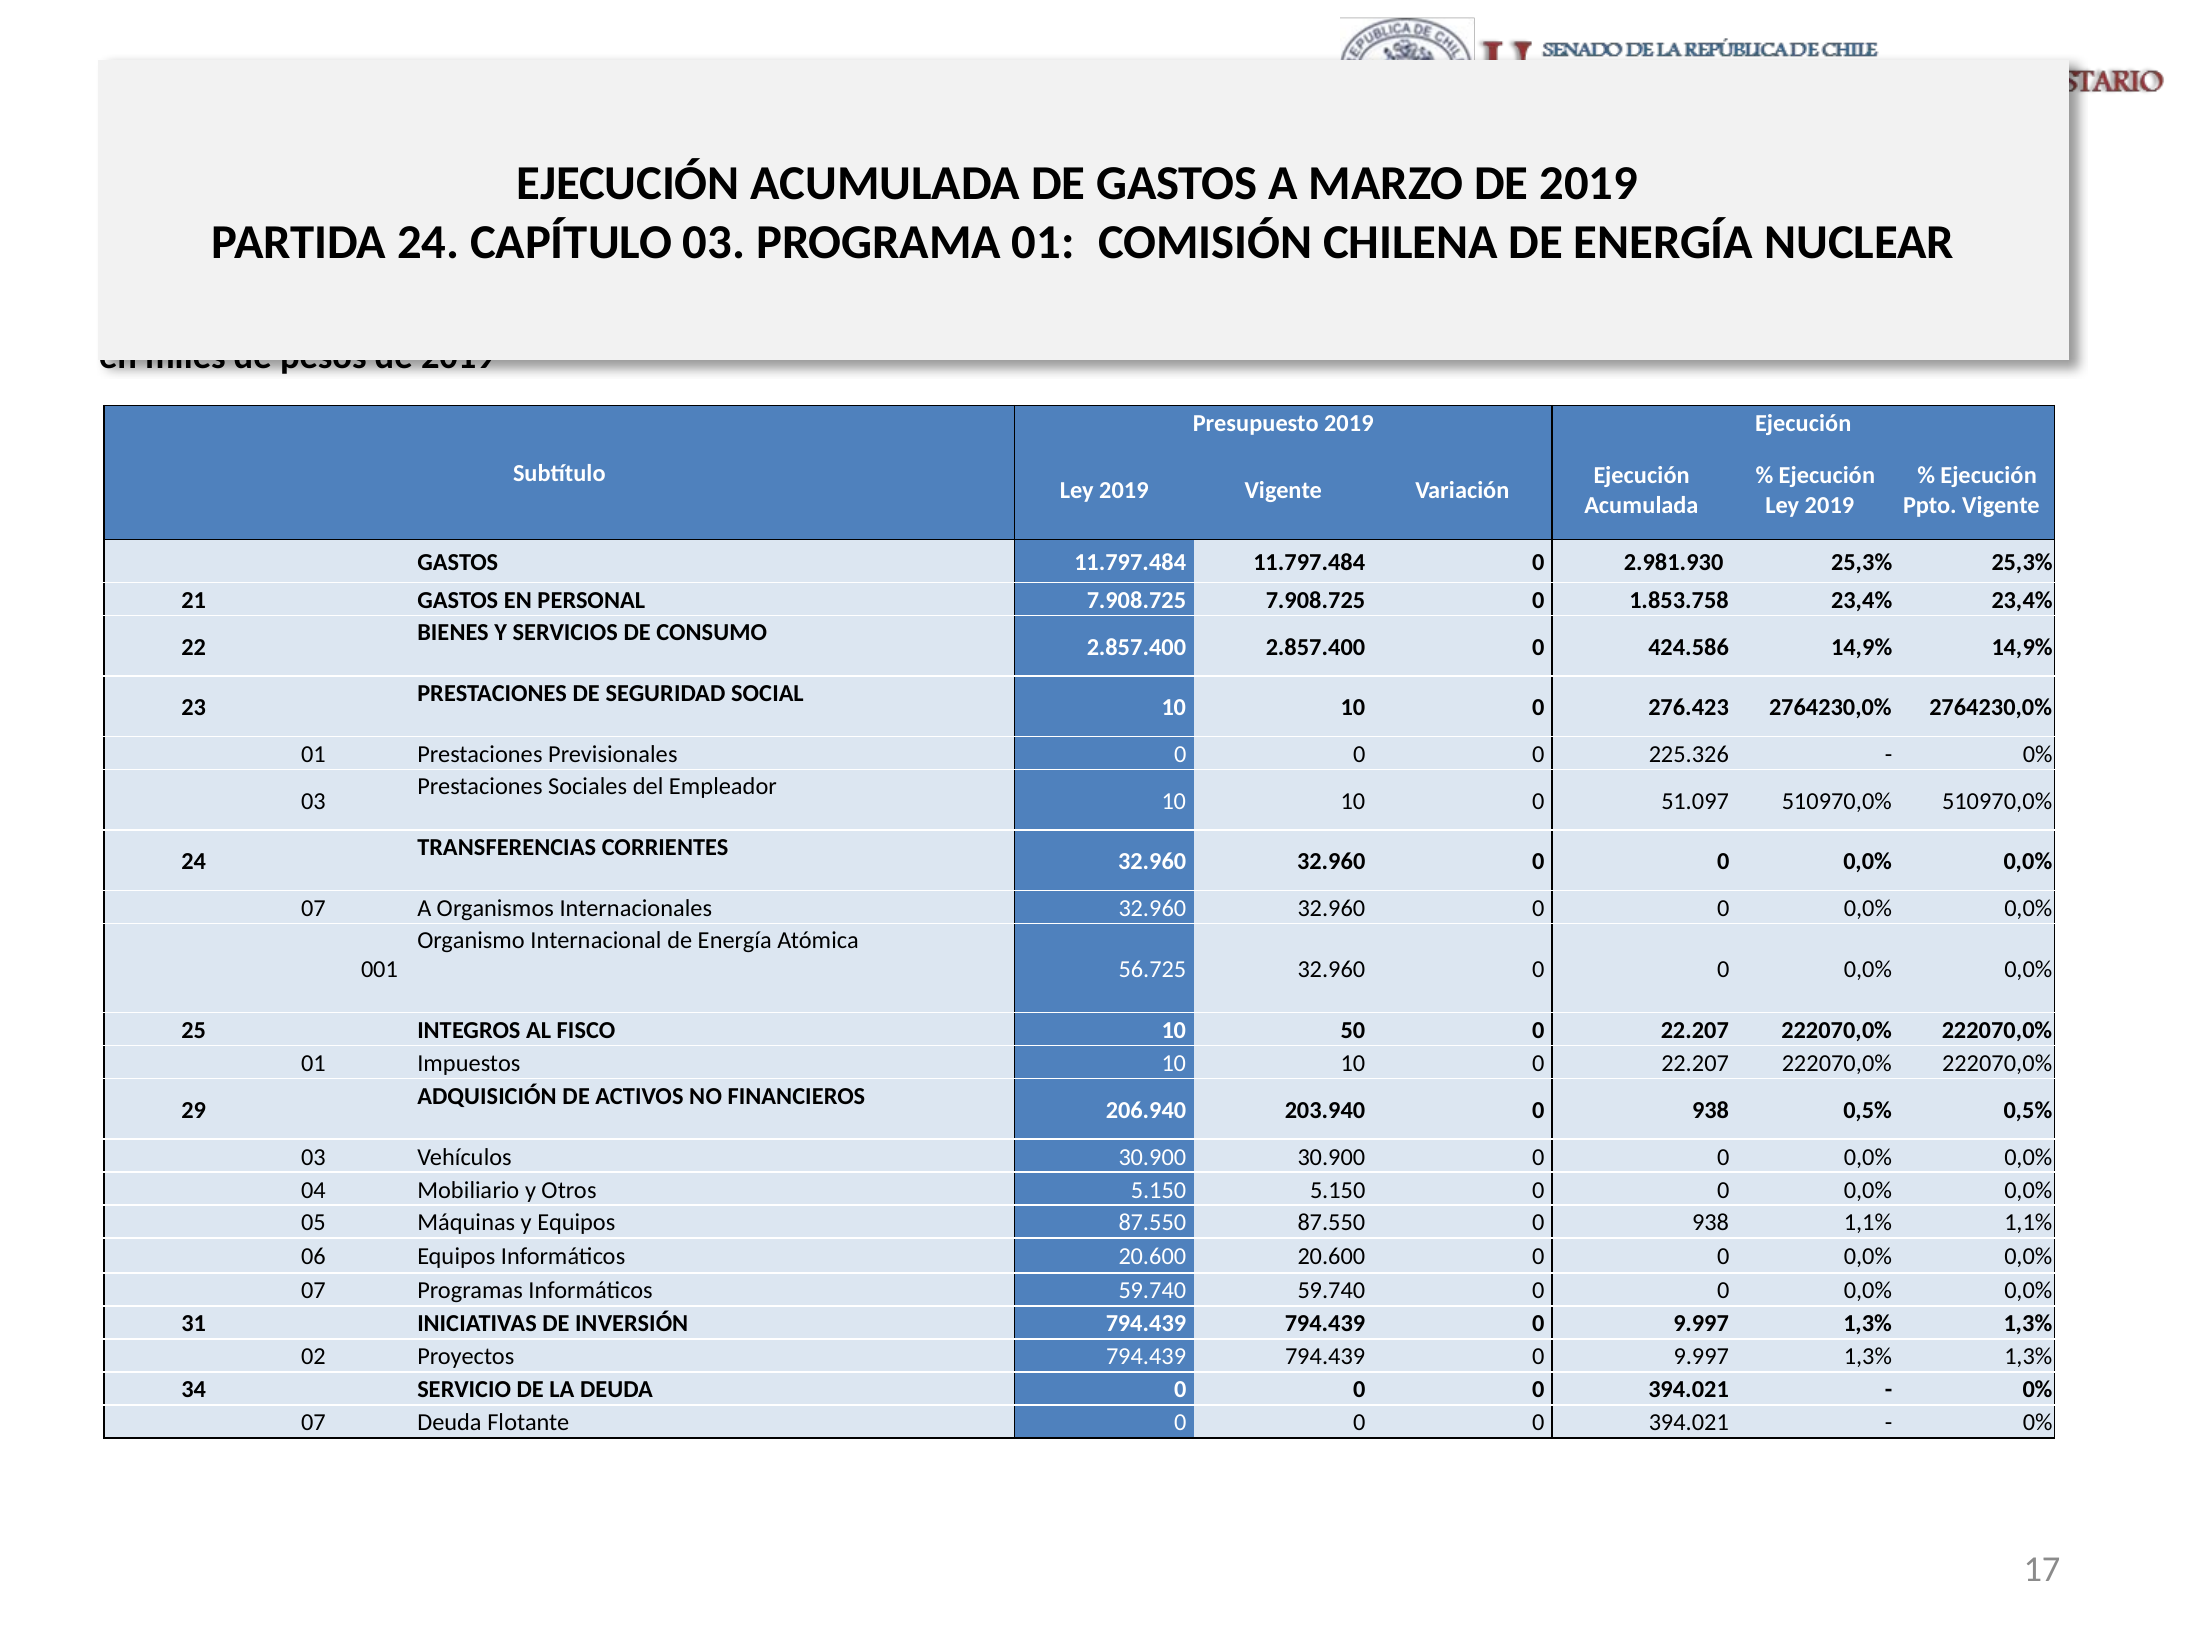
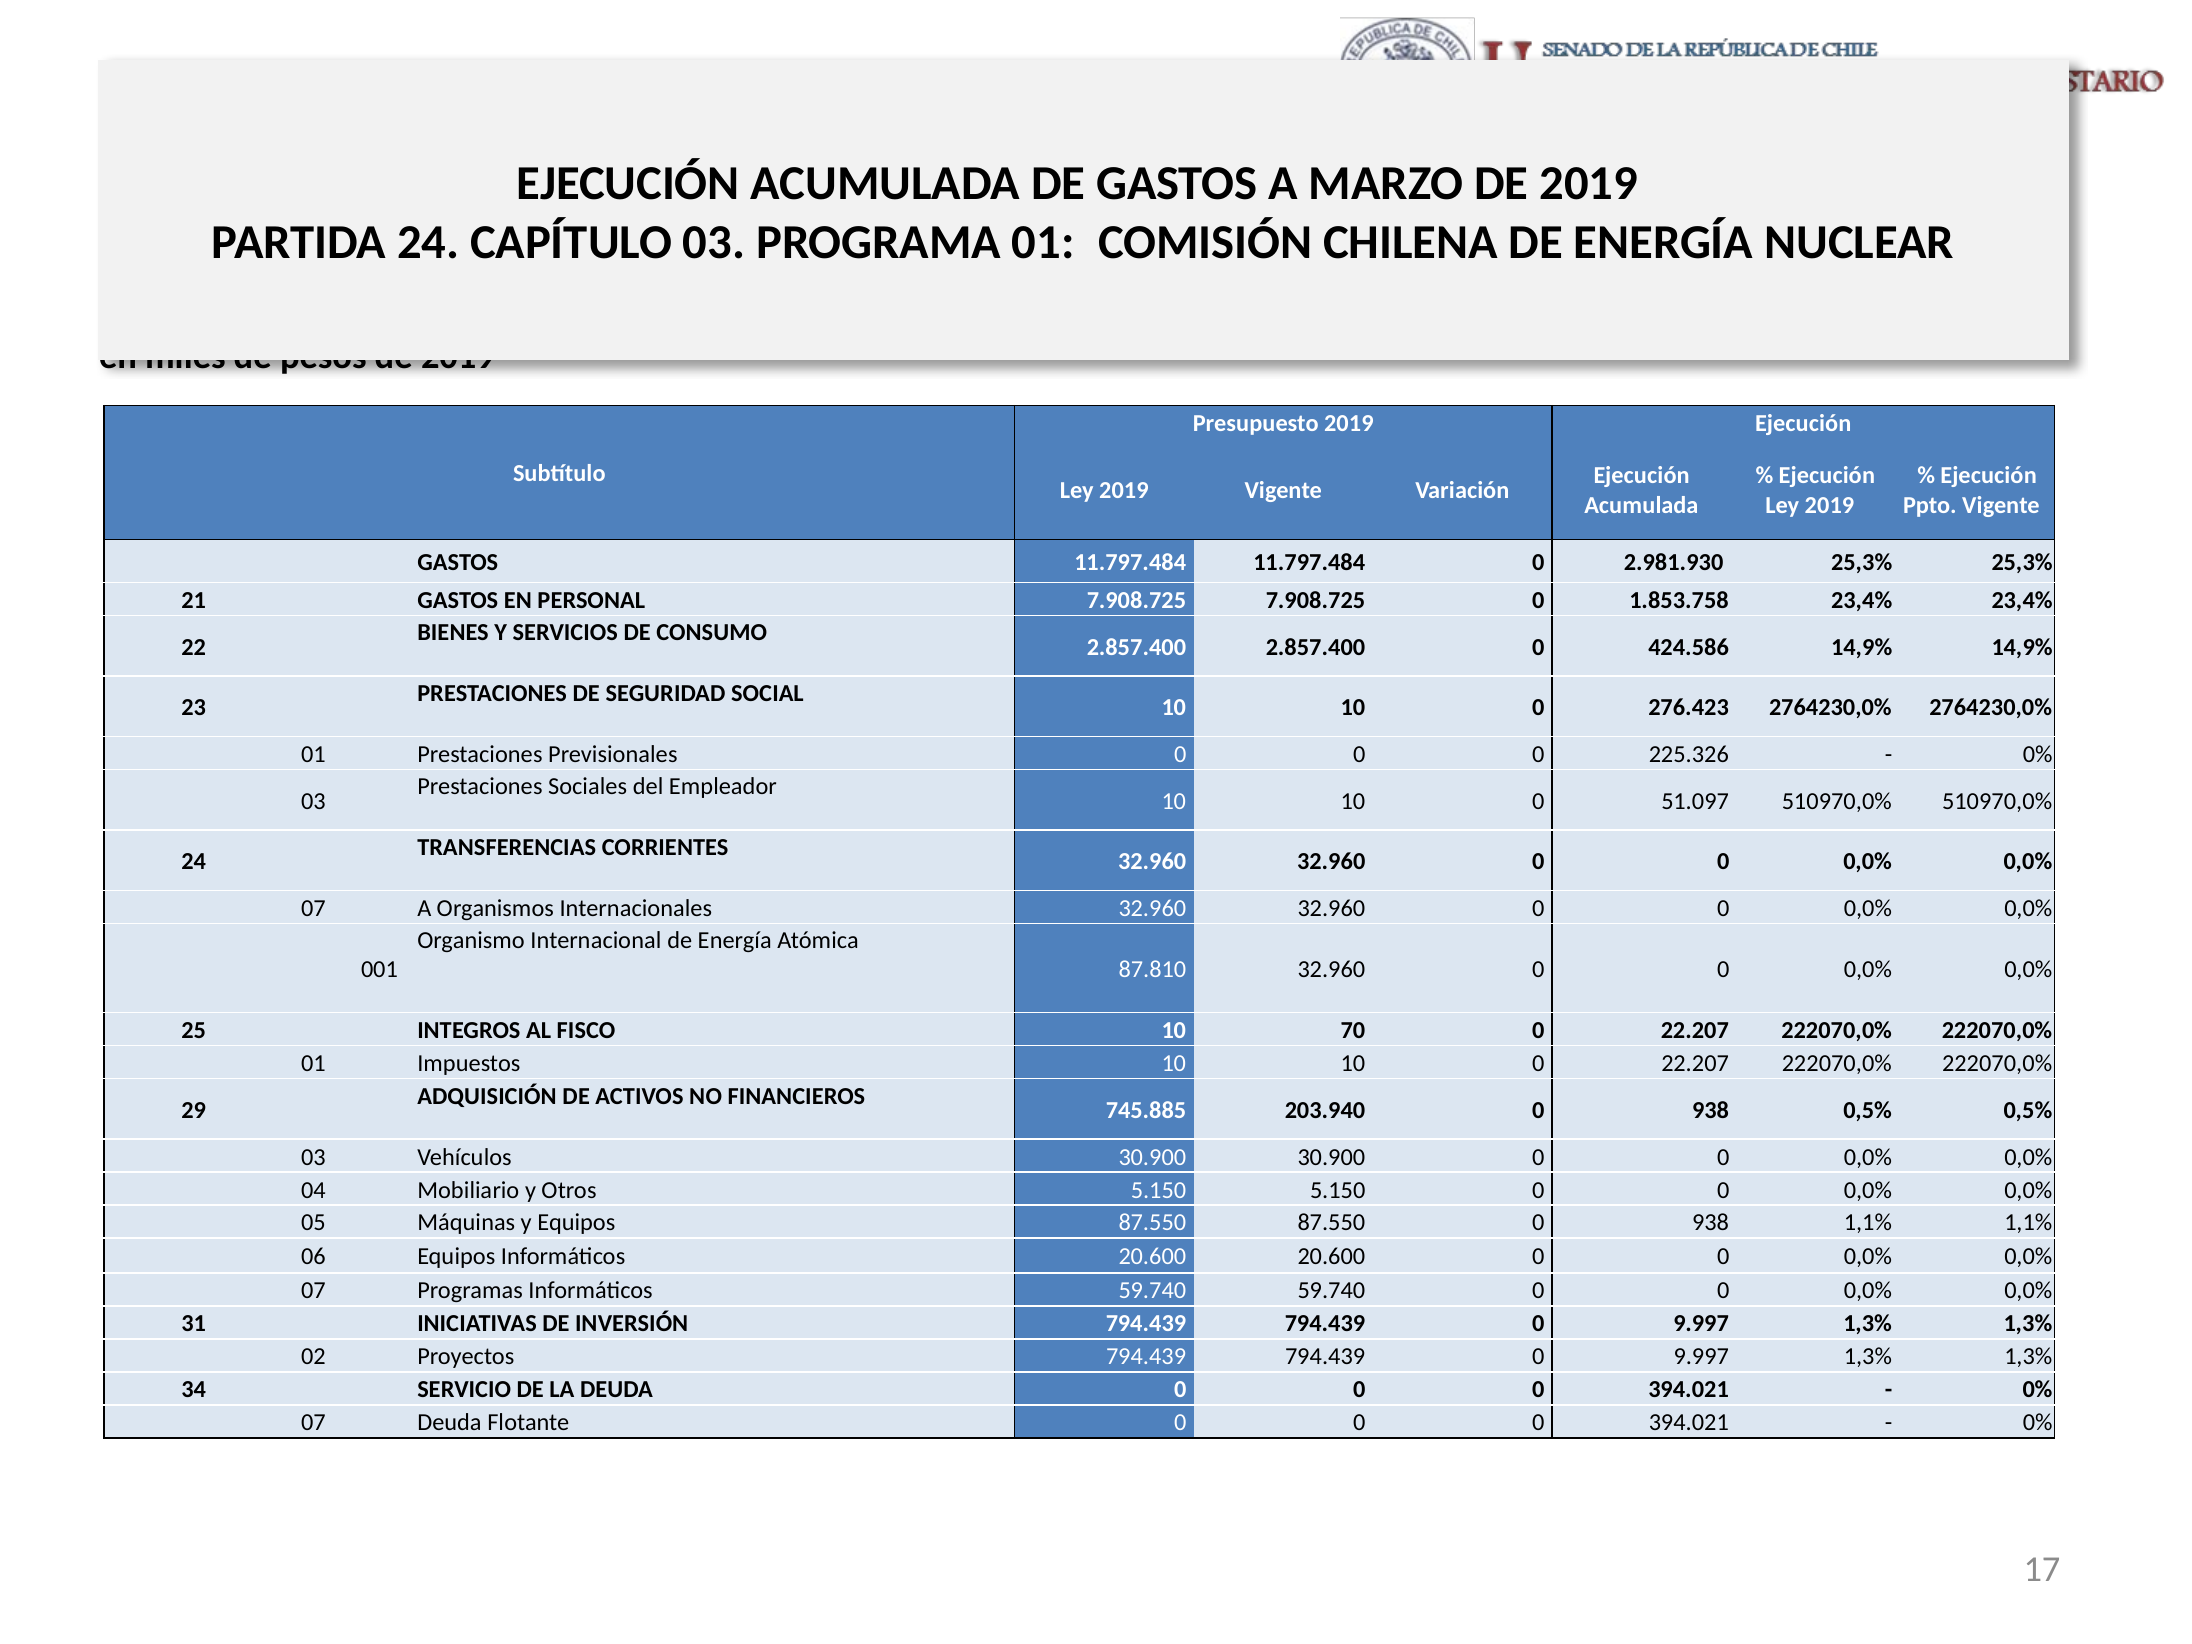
56.725: 56.725 -> 87.810 (1152, 969)
50: 50 -> 70 (1353, 1031)
206.940: 206.940 -> 745.885 (1146, 1110)
